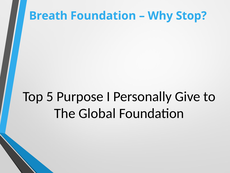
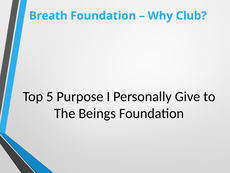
Stop: Stop -> Club (191, 16)
Global: Global -> Beings (97, 113)
